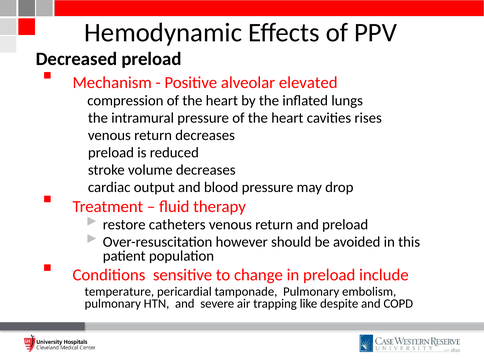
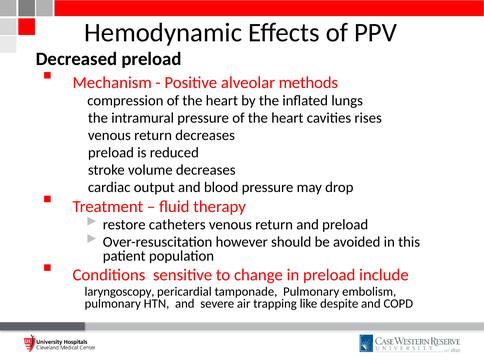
elevated: elevated -> methods (308, 83)
temperature: temperature -> laryngoscopy (119, 291)
